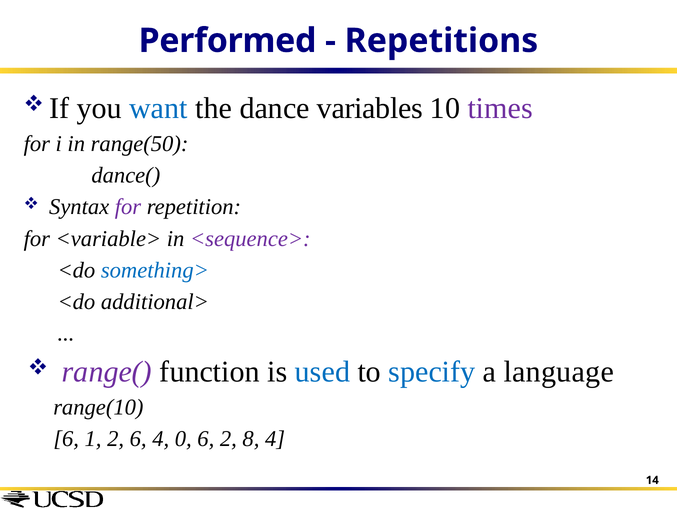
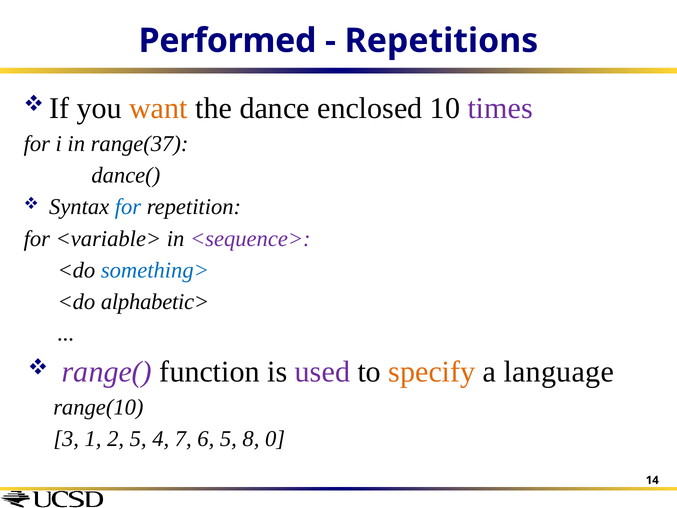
want colour: blue -> orange (158, 108)
variables: variables -> enclosed (370, 108)
range(50: range(50 -> range(37 (140, 144)
for colour: purple -> blue (128, 207)
additional>: additional> -> alphabetic> (155, 302)
used colour: blue -> purple (322, 371)
specify colour: blue -> orange (432, 371)
6: 6 -> 3 (66, 439)
2 6: 6 -> 5 (138, 439)
0: 0 -> 7 (183, 439)
6 2: 2 -> 5 (228, 439)
8 4: 4 -> 0 (275, 439)
